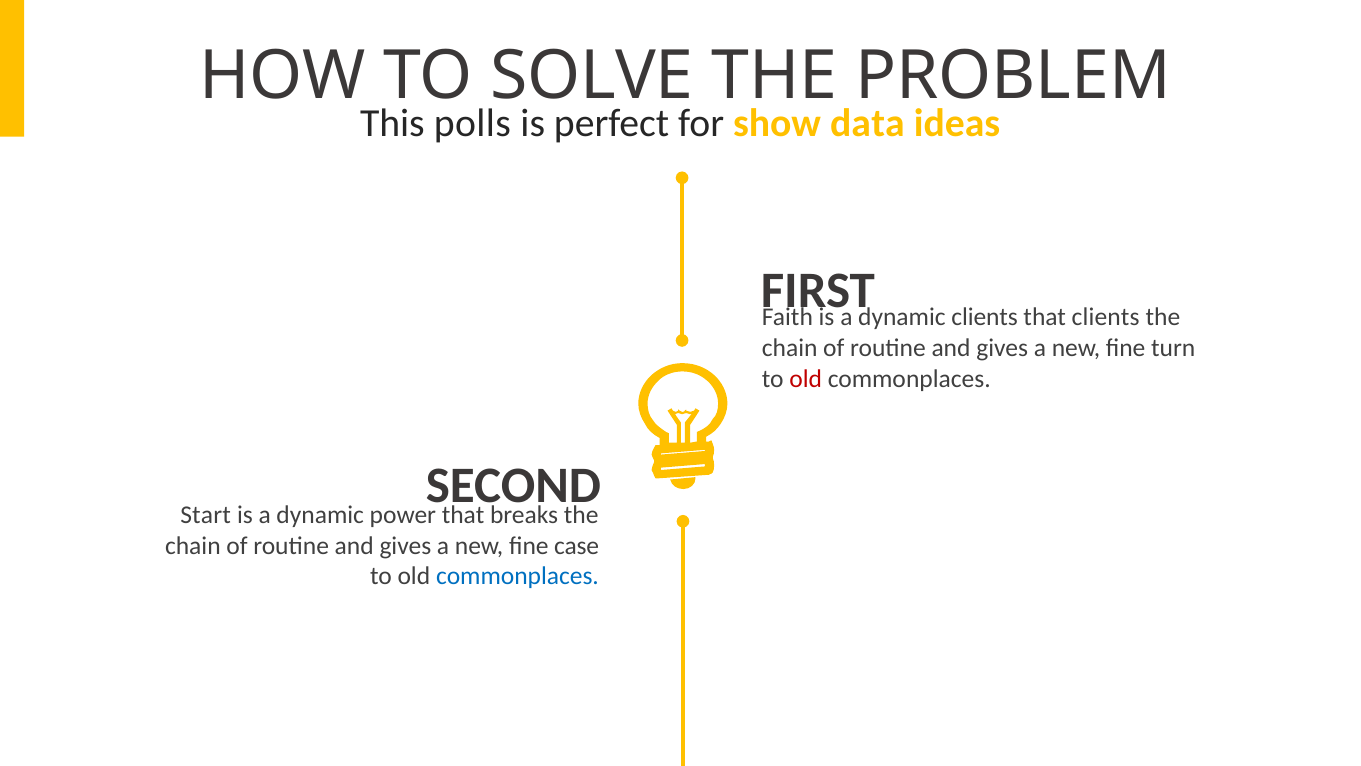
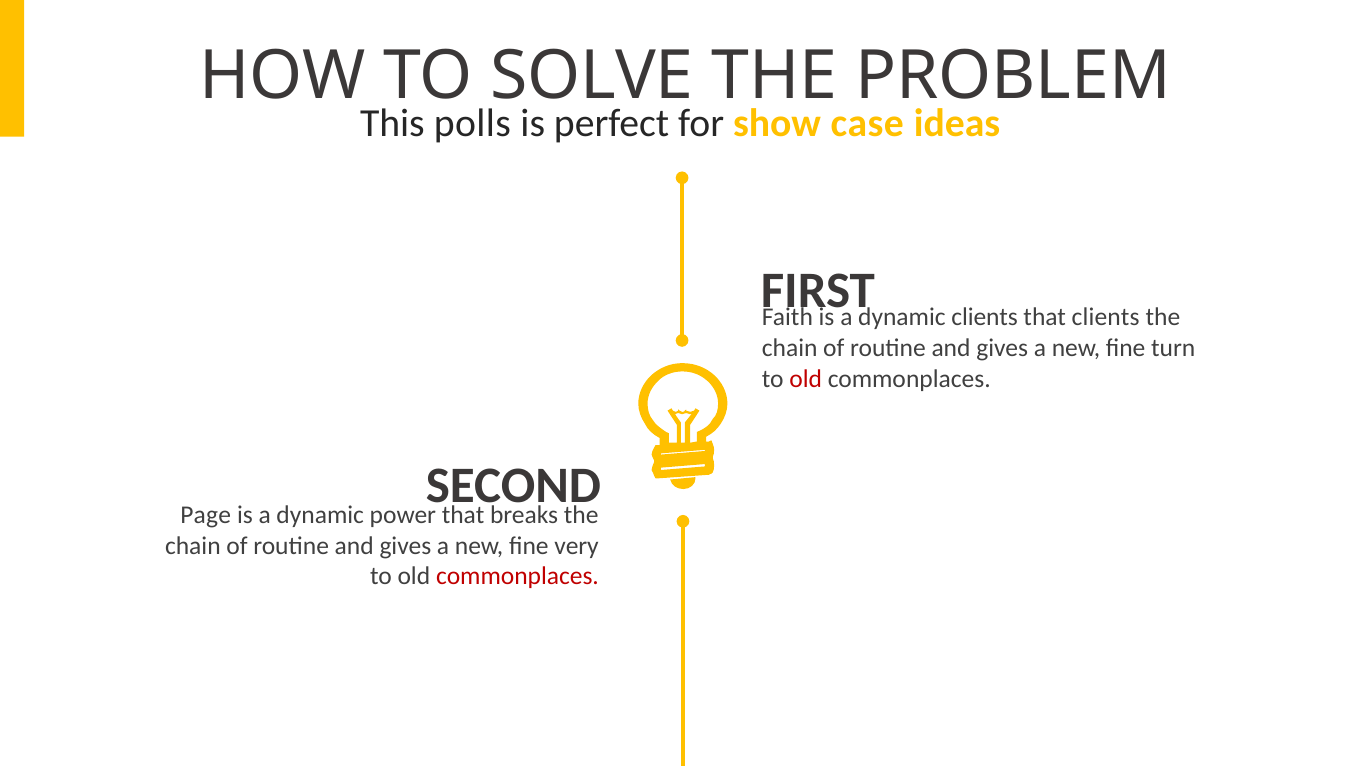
data: data -> case (867, 124)
Start: Start -> Page (206, 515)
case: case -> very (577, 546)
commonplaces colour: blue -> red (517, 576)
